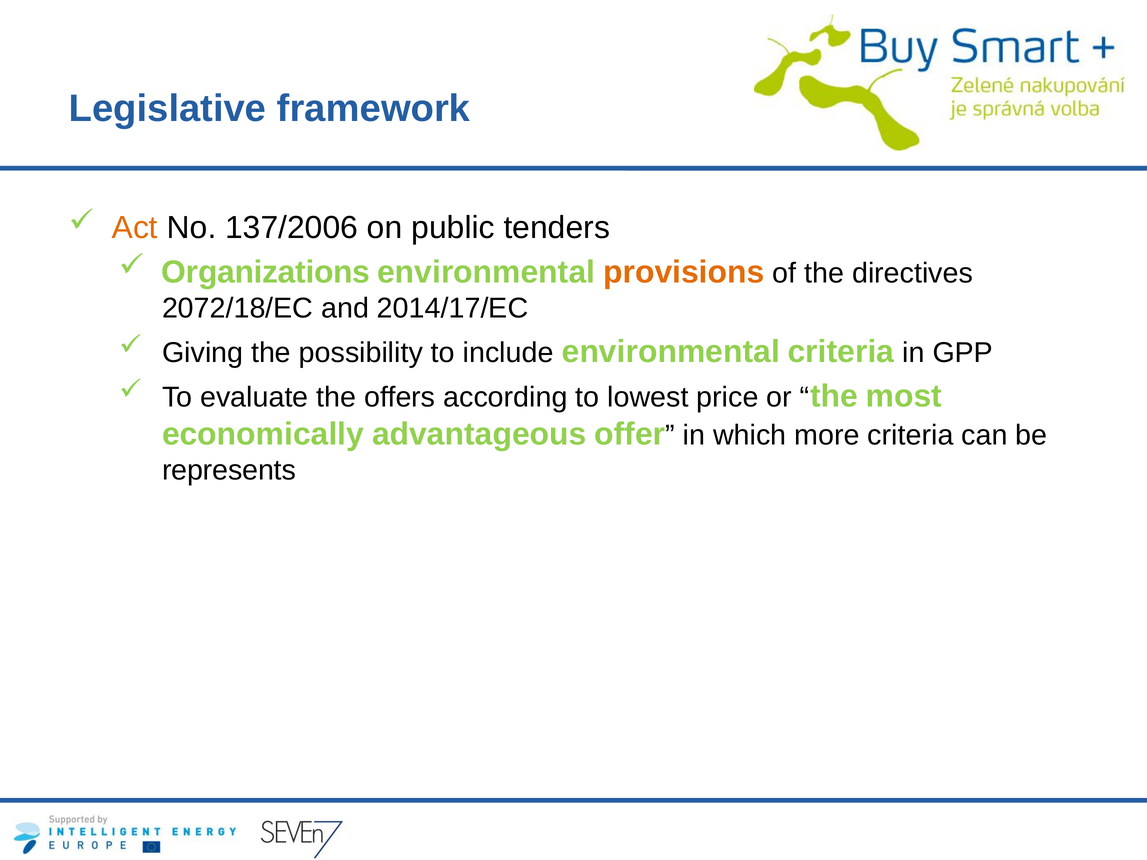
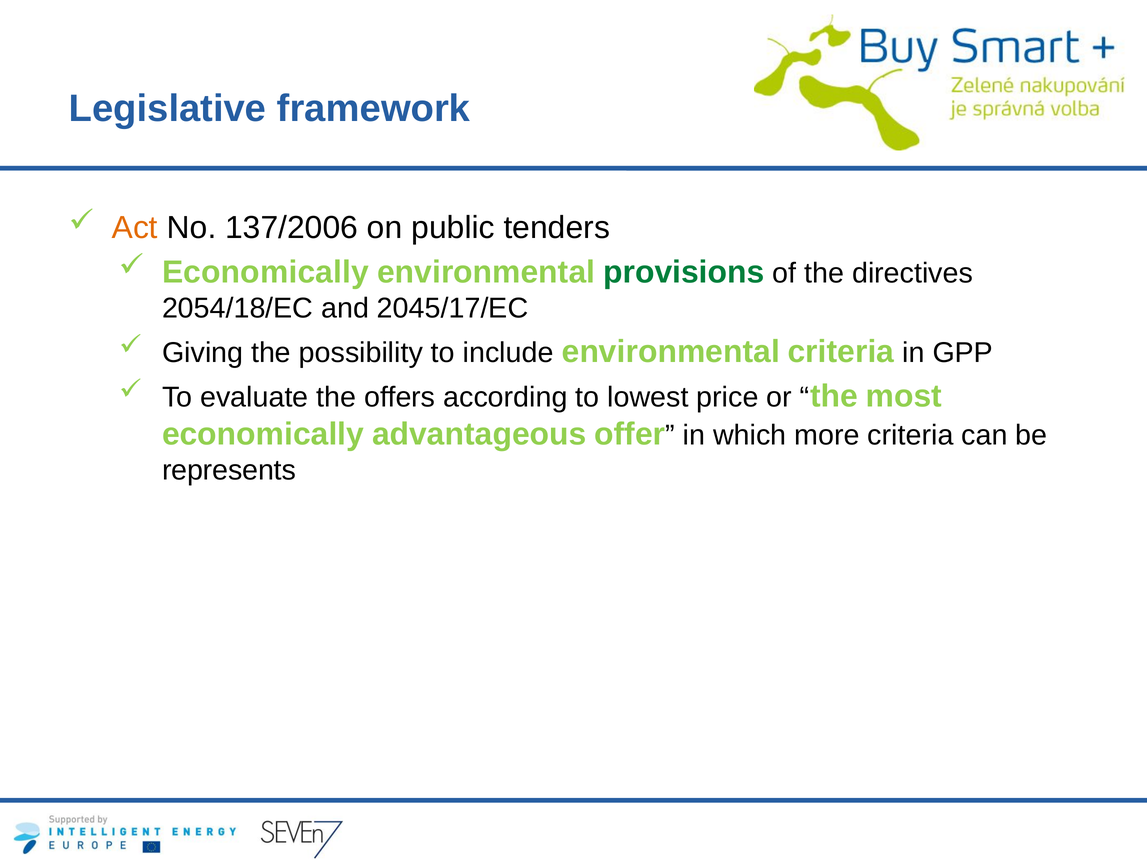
Organizations: Organizations -> Economically (266, 273)
provisions colour: orange -> green (684, 273)
2072/18/EC: 2072/18/EC -> 2054/18/EC (238, 309)
2014/17/EC: 2014/17/EC -> 2045/17/EC (453, 309)
